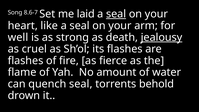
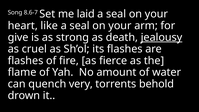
seal underline: present -> none (116, 14)
well: well -> give (18, 37)
quench seal: seal -> very (81, 84)
